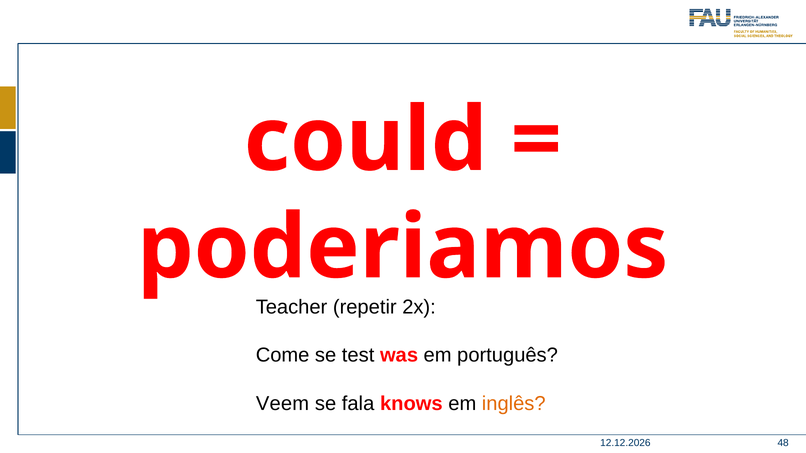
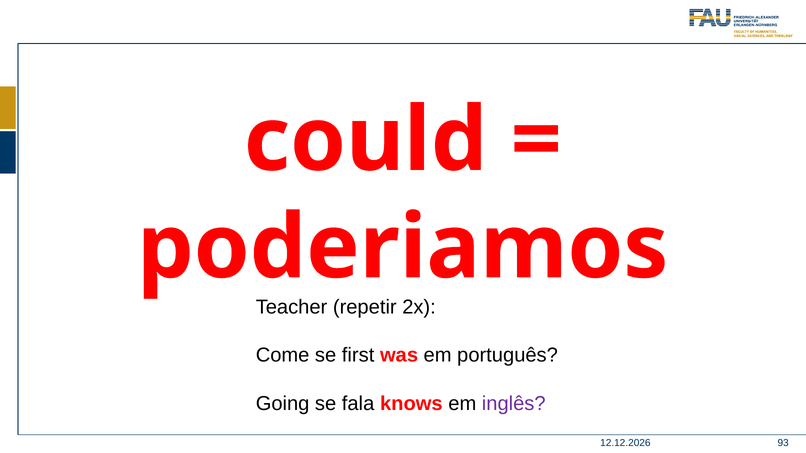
test: test -> first (358, 356)
Veem: Veem -> Going (283, 404)
inglês colour: orange -> purple (514, 404)
48: 48 -> 93 (783, 443)
